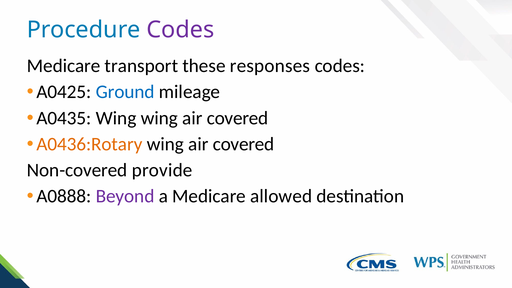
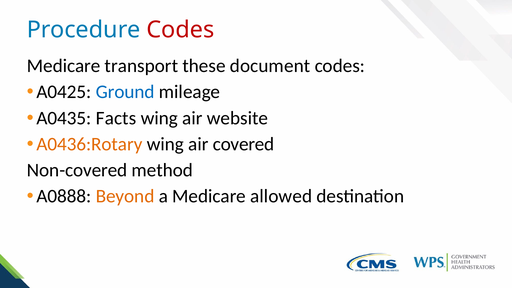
Codes colour: purple -> red (180, 30)
responses: responses -> document (270, 66)
A0435 Wing: Wing -> Facts (116, 118)
covered: covered -> website (237, 118)
provide: provide -> method (162, 170)
Beyond colour: purple -> orange (125, 196)
